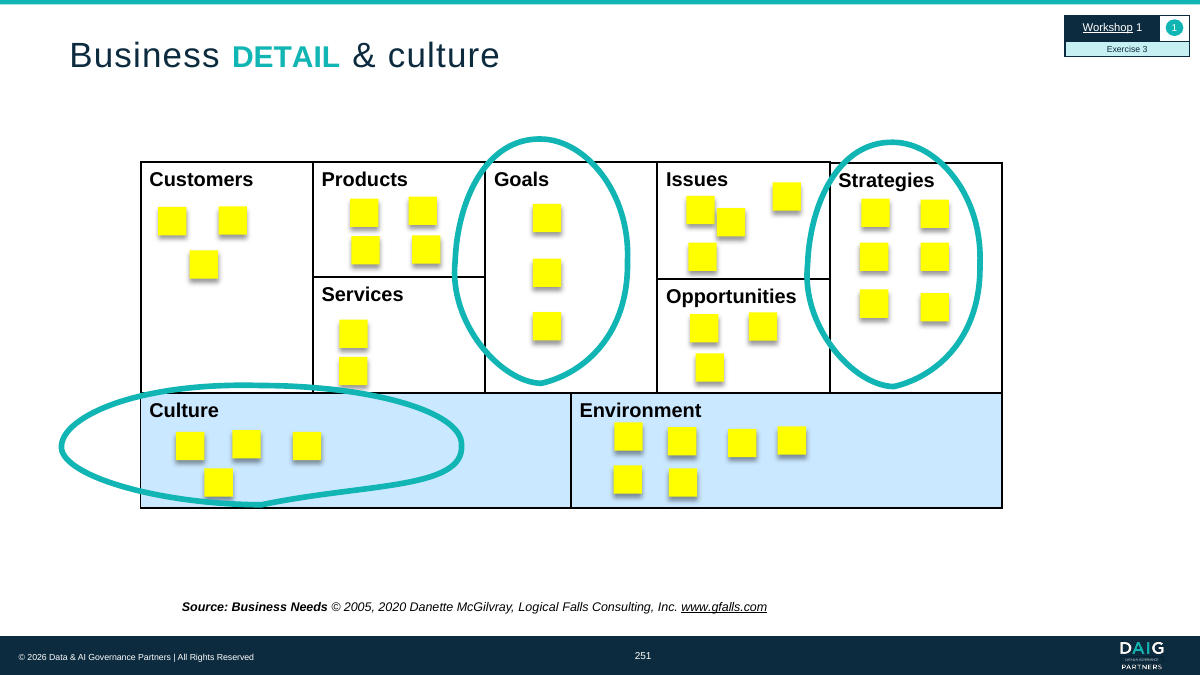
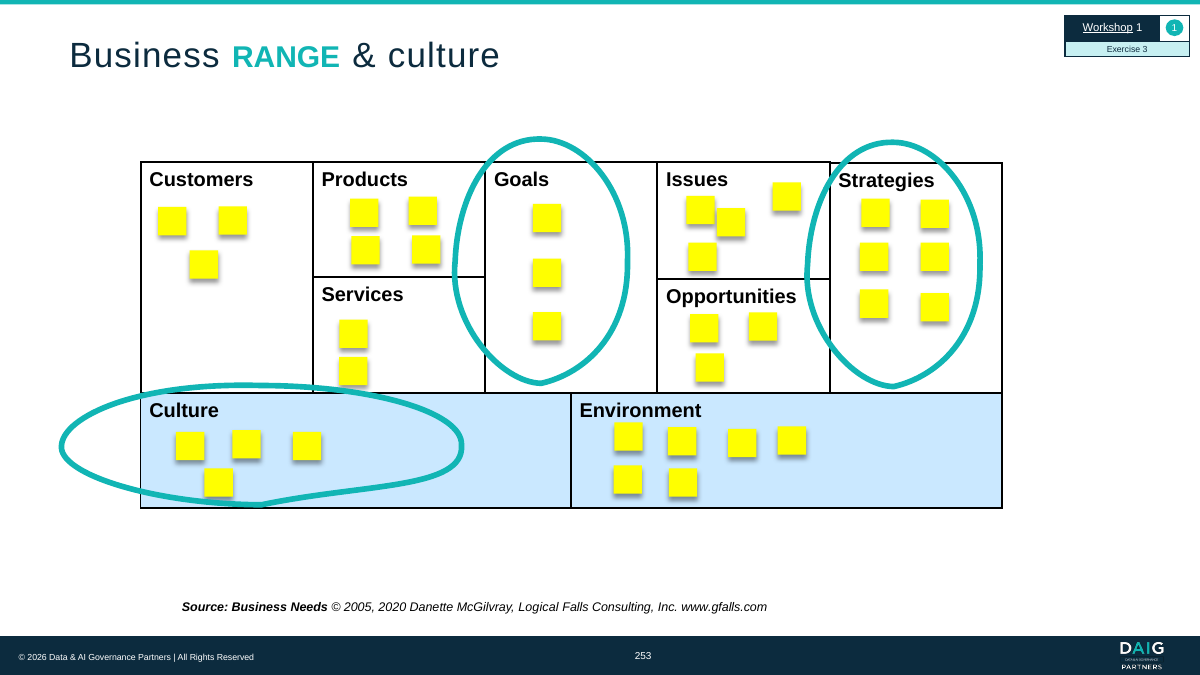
DETAIL: DETAIL -> RANGE (286, 58)
www.gfalls.com underline: present -> none (724, 607)
251: 251 -> 253 (643, 656)
